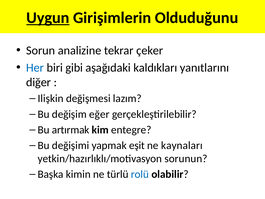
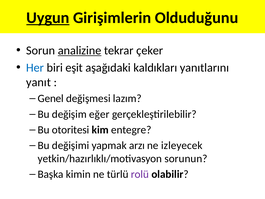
analizine underline: none -> present (80, 50)
gibi: gibi -> eşit (74, 68)
diğer: diğer -> yanıt (39, 82)
Ilişkin: Ilişkin -> Genel (51, 98)
artırmak: artırmak -> otoritesi (71, 130)
eşit: eşit -> arzı (137, 145)
kaynaları: kaynaları -> izleyecek (182, 145)
rolü colour: blue -> purple (140, 174)
